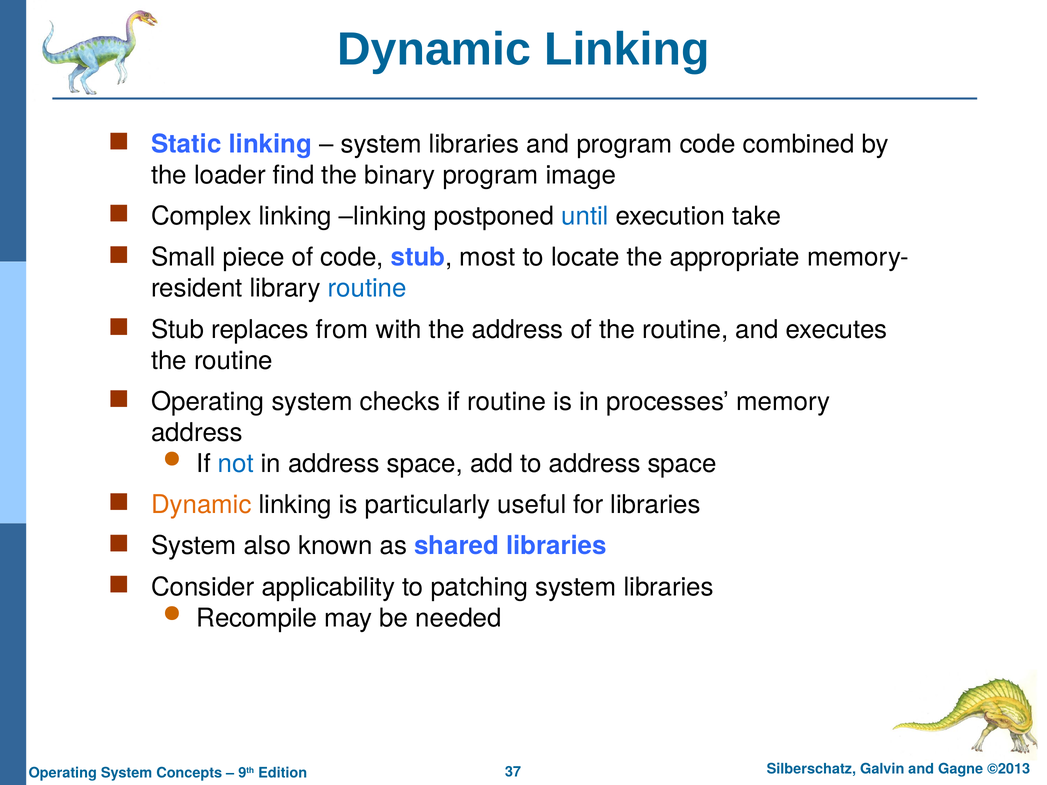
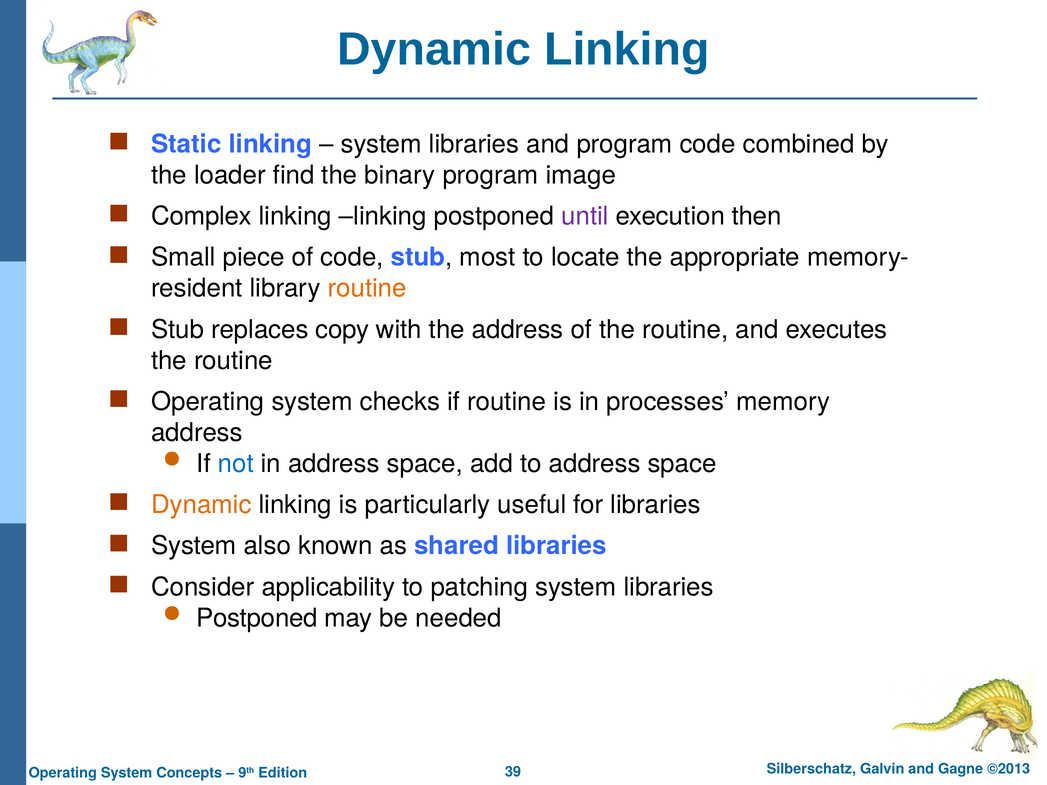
until colour: blue -> purple (585, 216)
take: take -> then (757, 216)
routine colour: blue -> orange (367, 288)
from: from -> copy (342, 330)
Recompile: Recompile -> Postponed (257, 618)
37: 37 -> 39 (513, 772)
